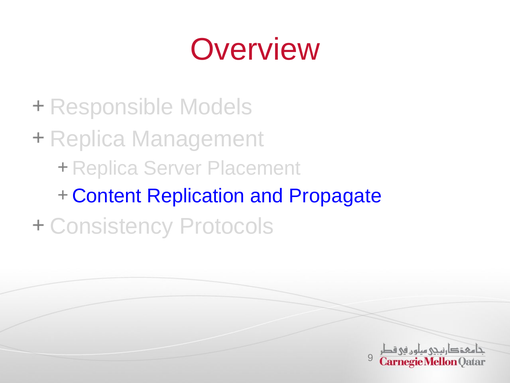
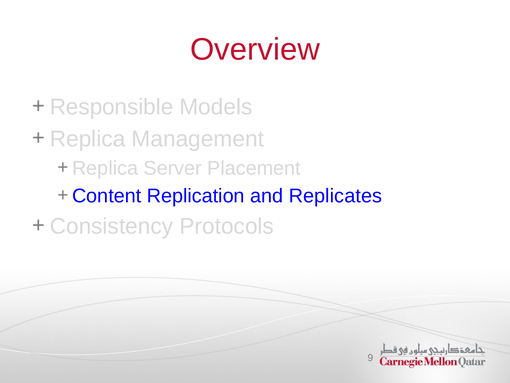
Propagate: Propagate -> Replicates (335, 196)
